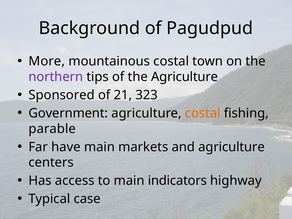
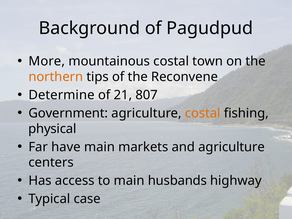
northern colour: purple -> orange (56, 77)
the Agriculture: Agriculture -> Reconvene (185, 77)
Sponsored: Sponsored -> Determine (62, 95)
323: 323 -> 807 (147, 95)
parable: parable -> physical (52, 129)
indicators: indicators -> husbands (177, 181)
